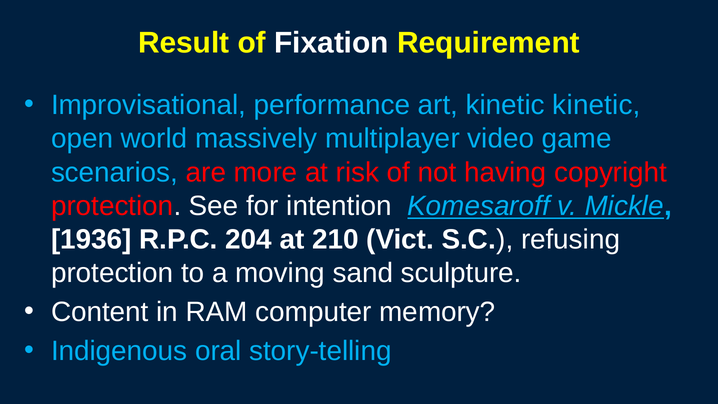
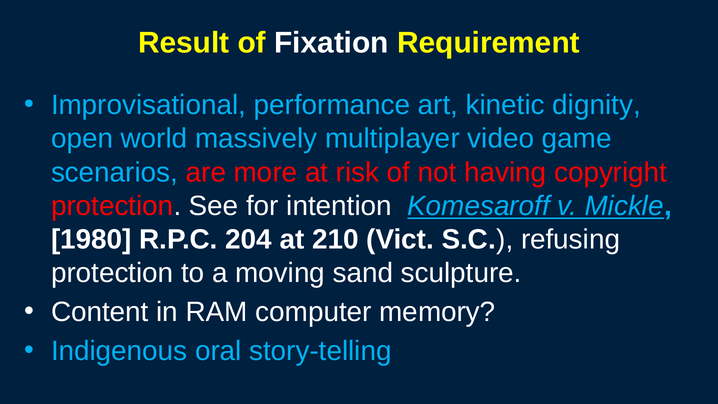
kinetic kinetic: kinetic -> dignity (597, 105)
1936: 1936 -> 1980 (91, 239)
